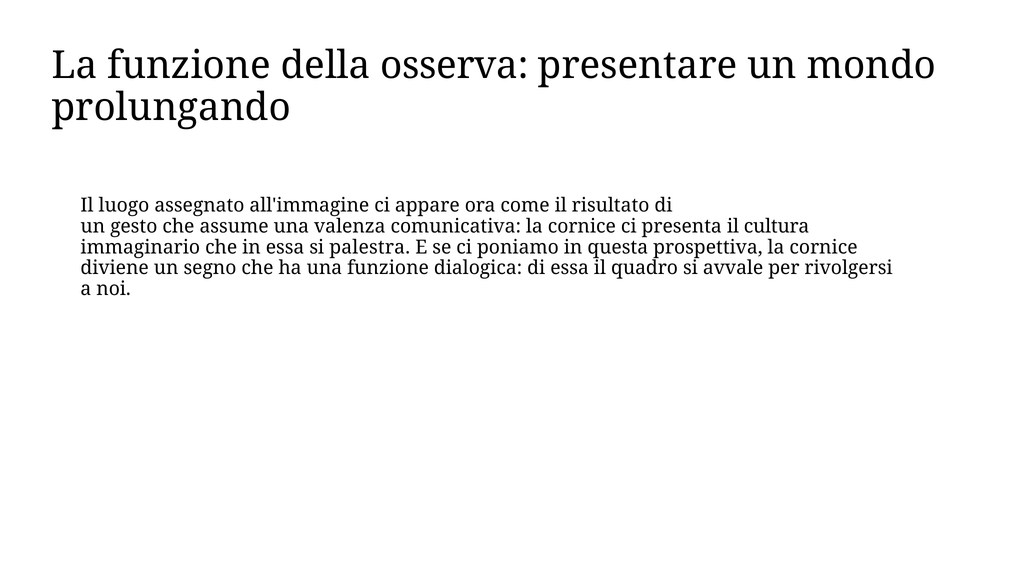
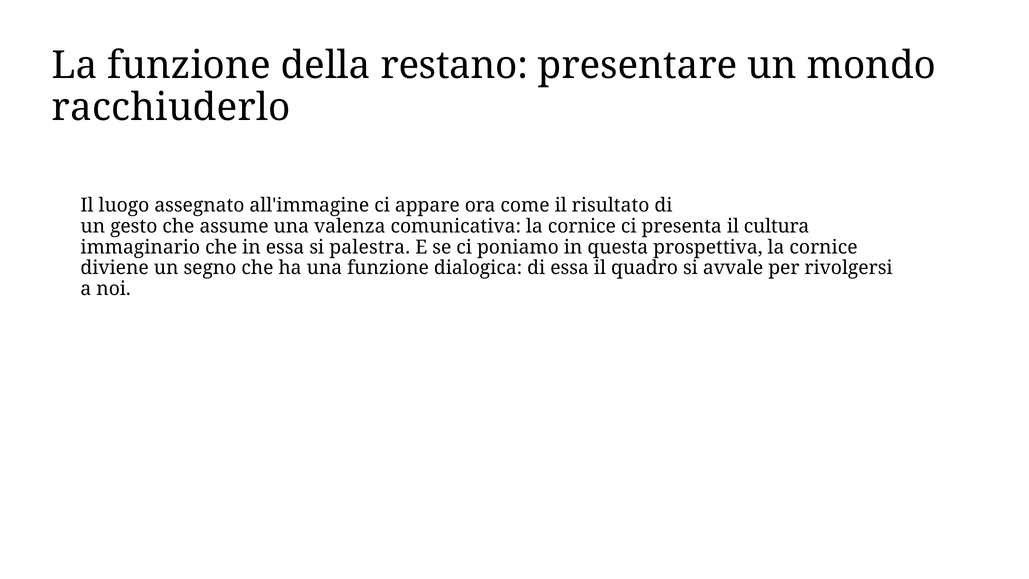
osserva: osserva -> restano (454, 66)
prolungando: prolungando -> racchiuderlo (171, 107)
